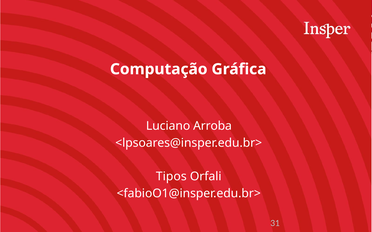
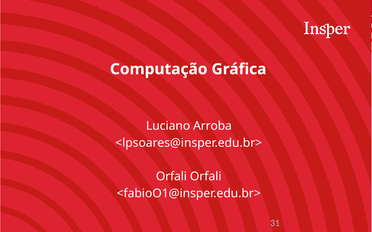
Tipos: Tipos -> Orfali (171, 177)
